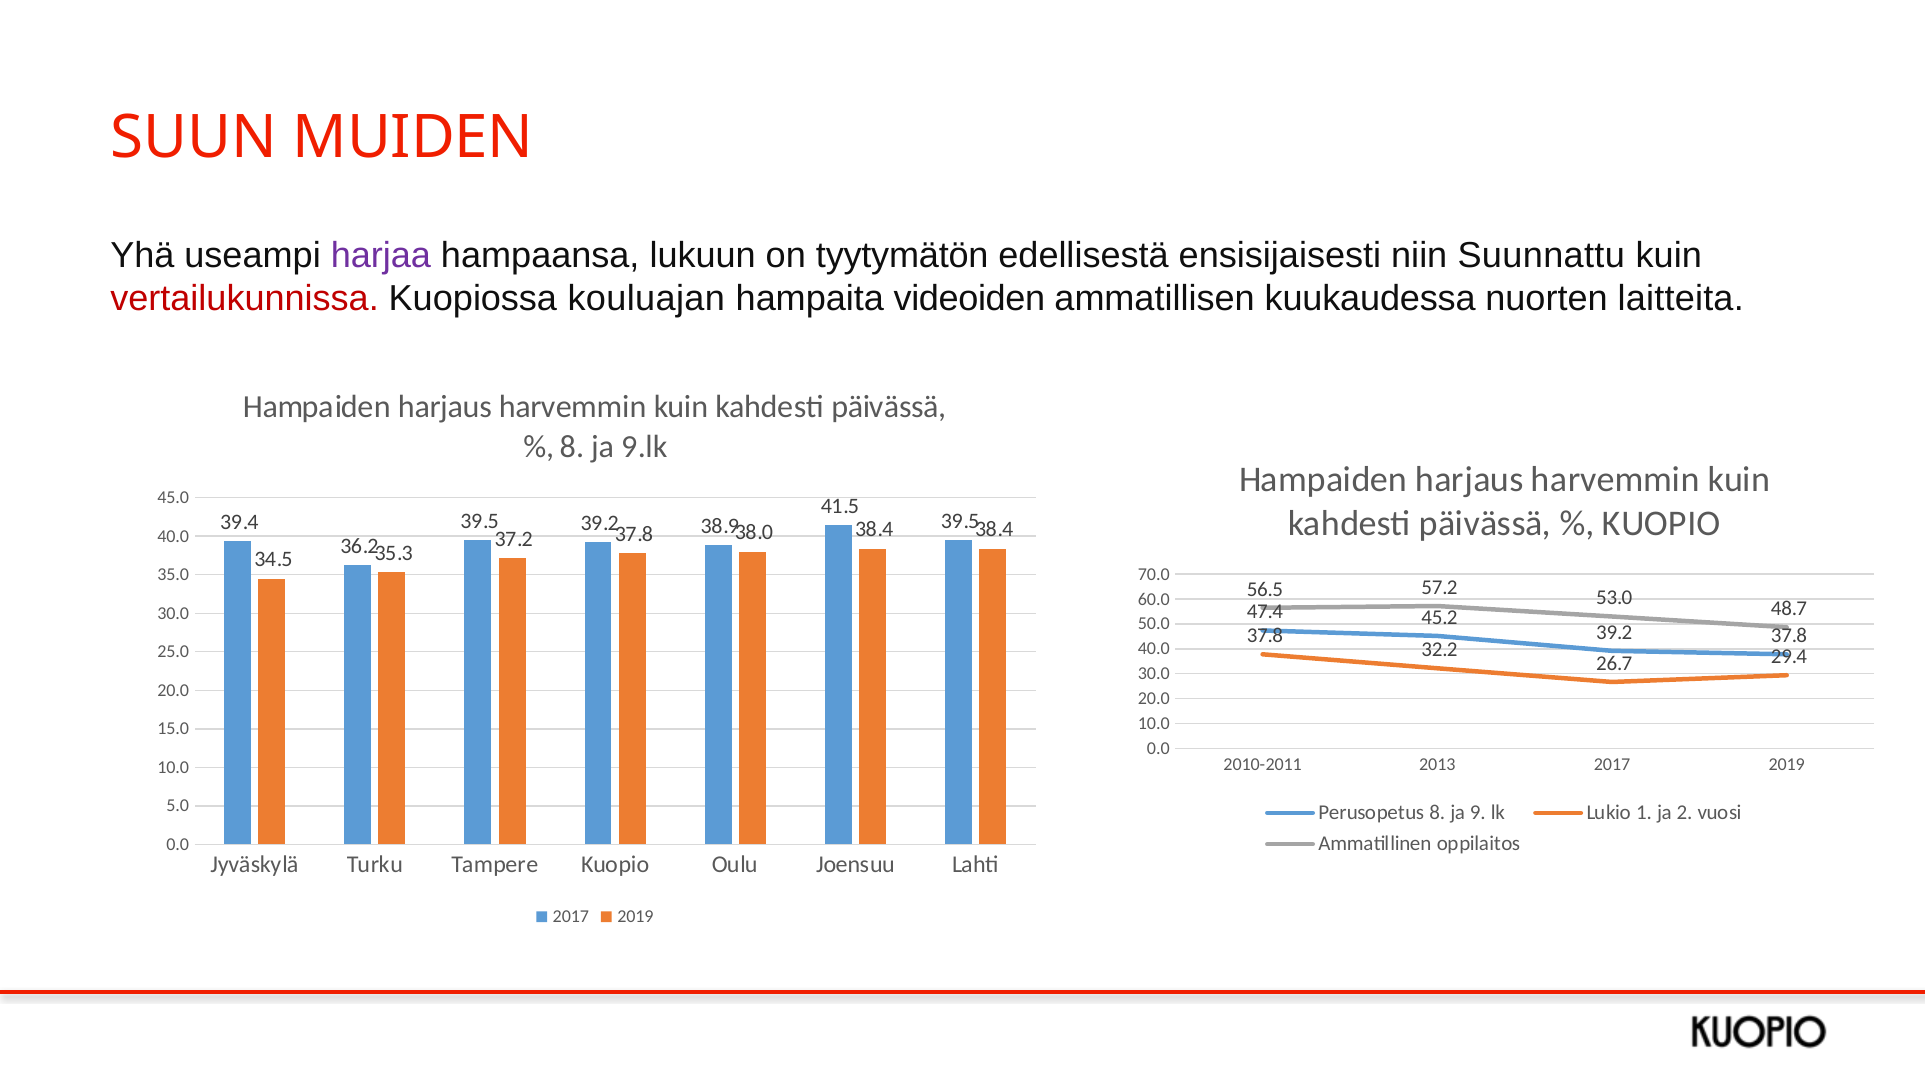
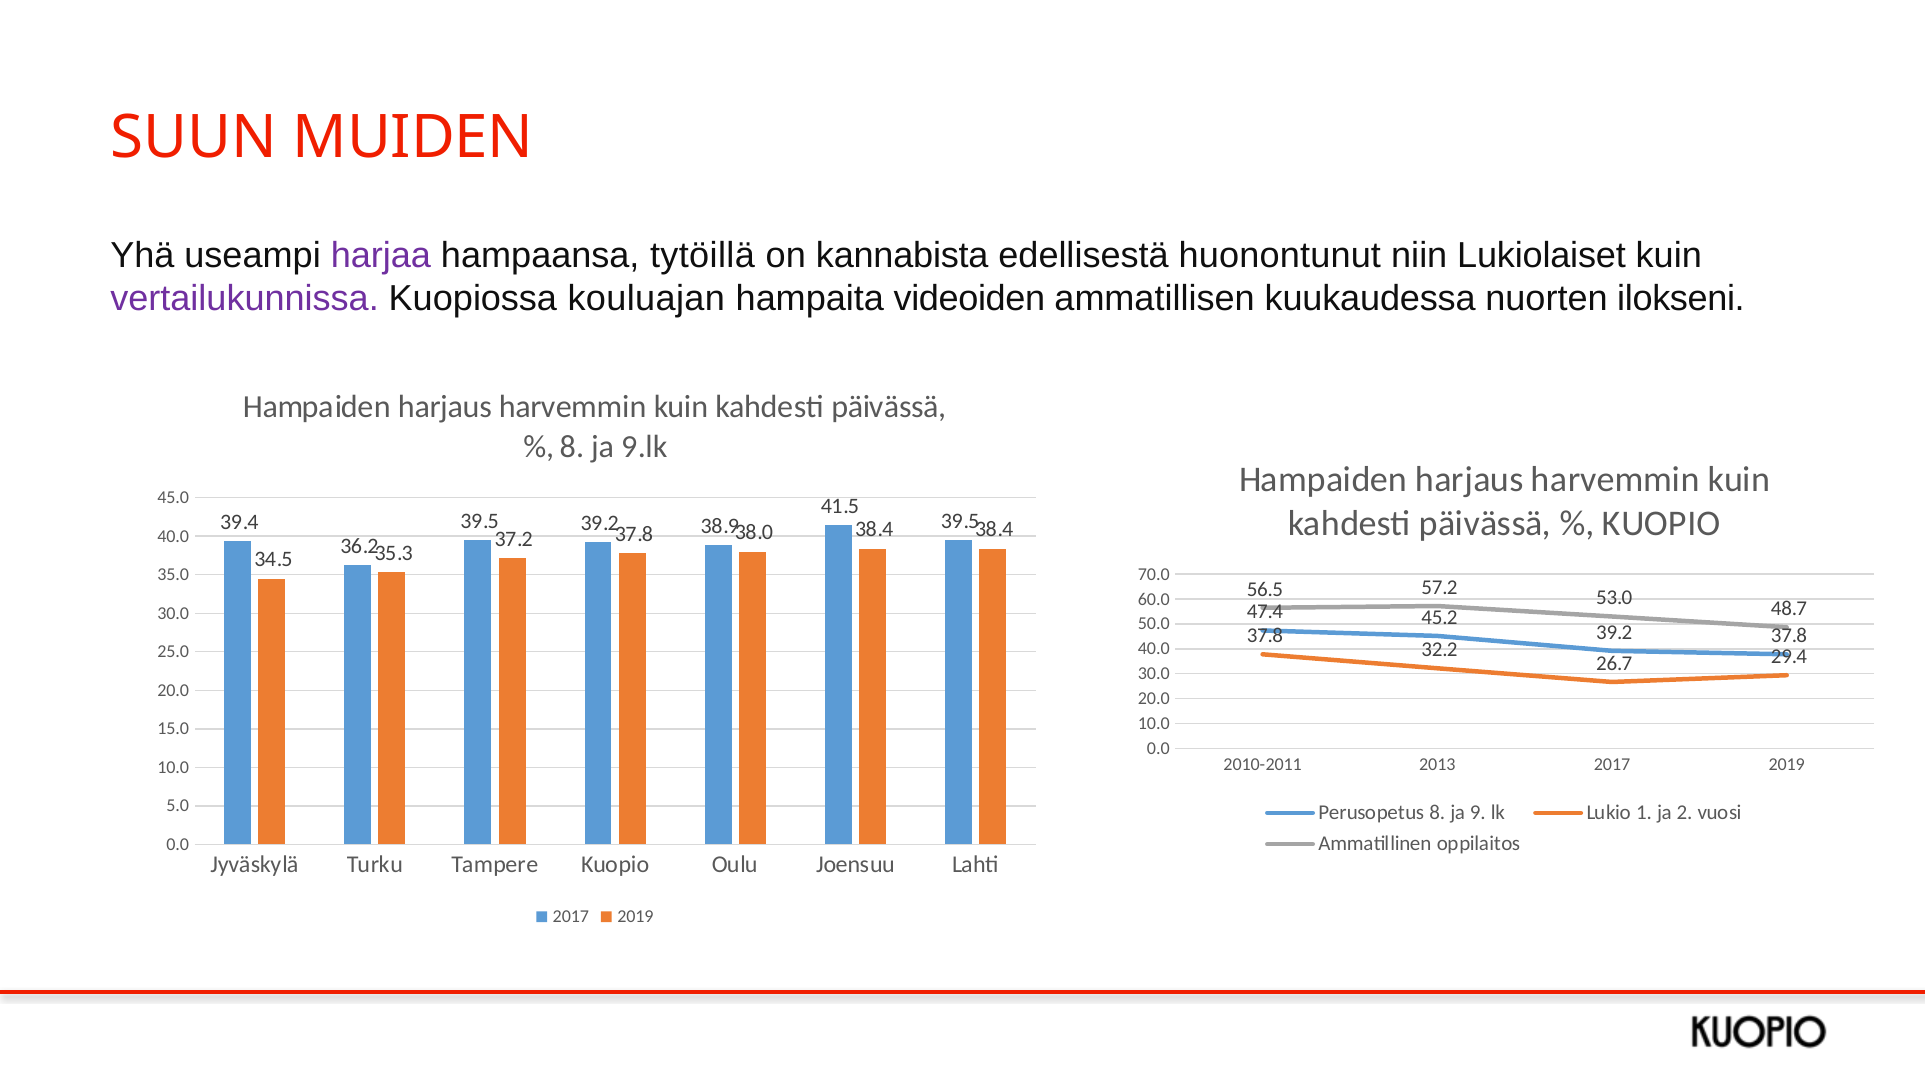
lukuun: lukuun -> tytöillä (702, 255)
tyytymätön: tyytymätön -> kannabista (902, 255)
ensisijaisesti: ensisijaisesti -> huonontunut (1280, 255)
Suunnattu: Suunnattu -> Lukiolaiset (1542, 255)
vertailukunnissa colour: red -> purple (245, 298)
laitteita: laitteita -> ilokseni (1681, 298)
